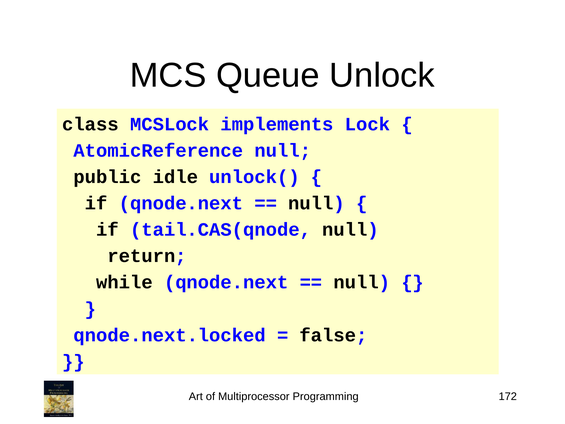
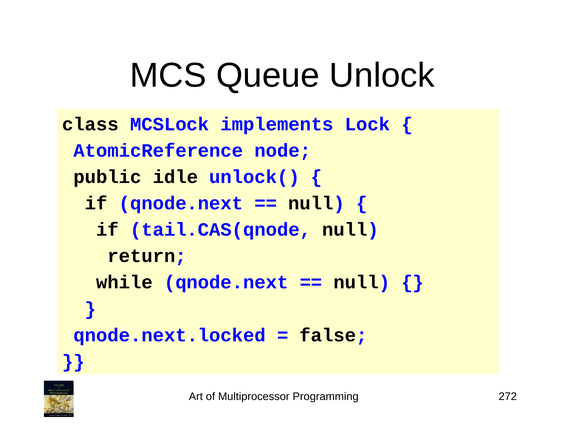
AtomicReference null: null -> node (283, 150)
172: 172 -> 272 (508, 396)
